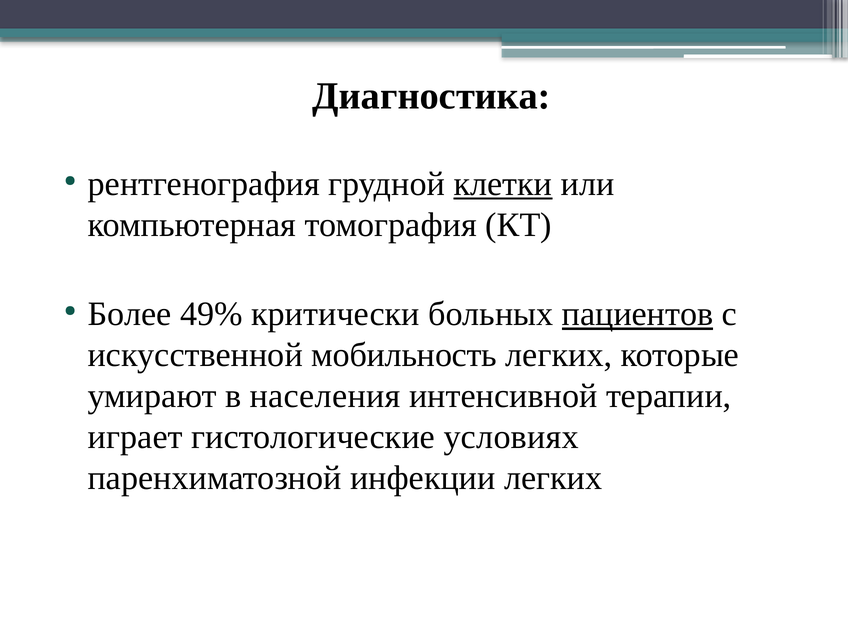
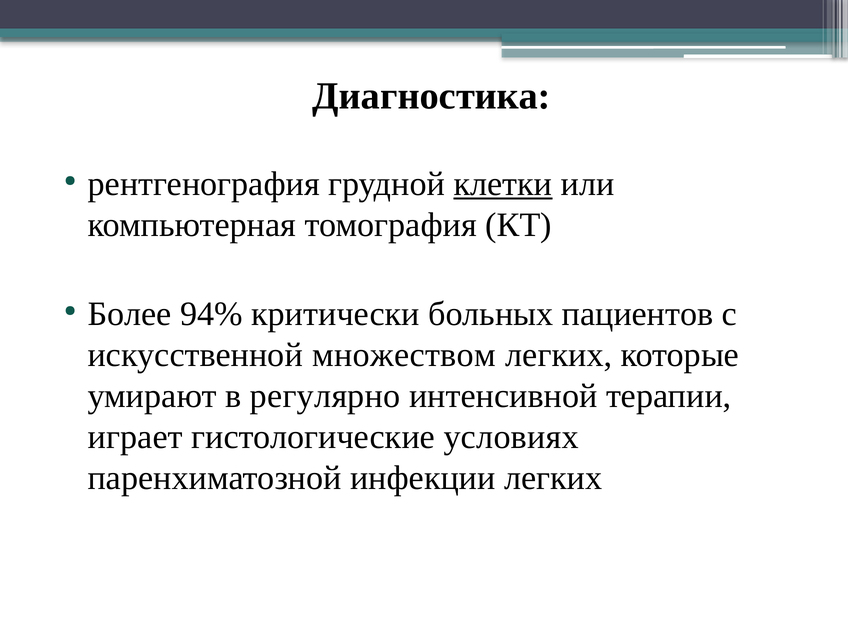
49%: 49% -> 94% (211, 314)
пациентов underline: present -> none (638, 314)
мобильность: мобильность -> множеством (404, 355)
населения: населения -> регулярно (325, 396)
